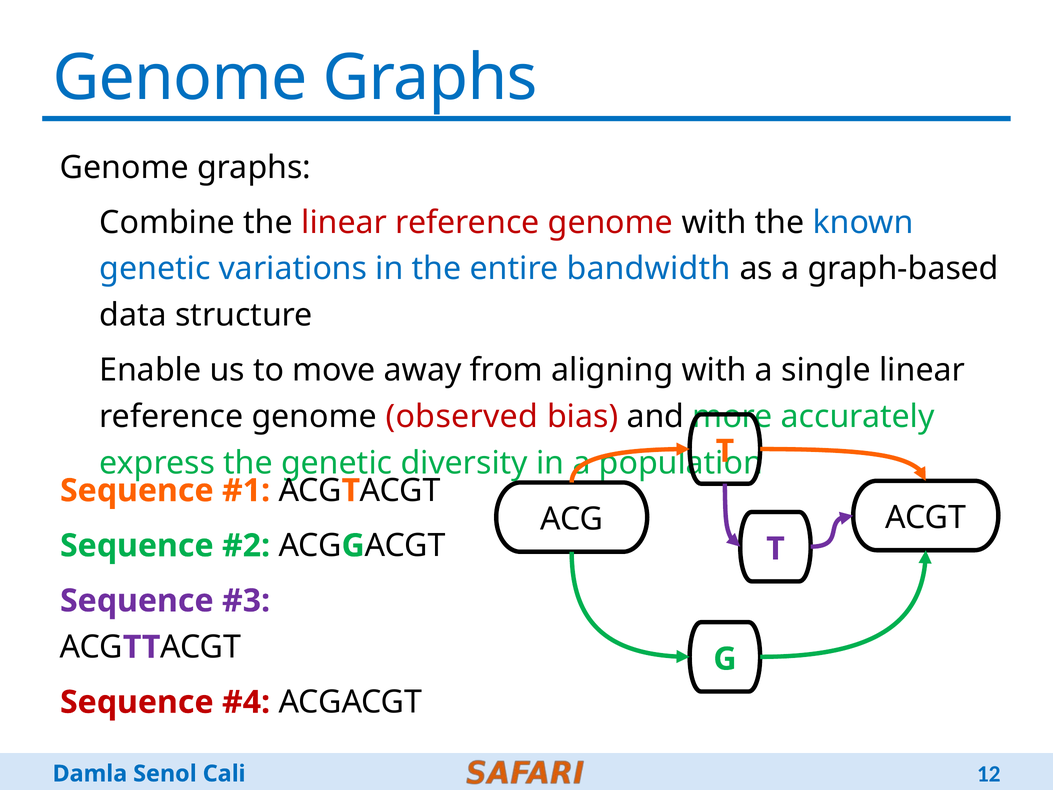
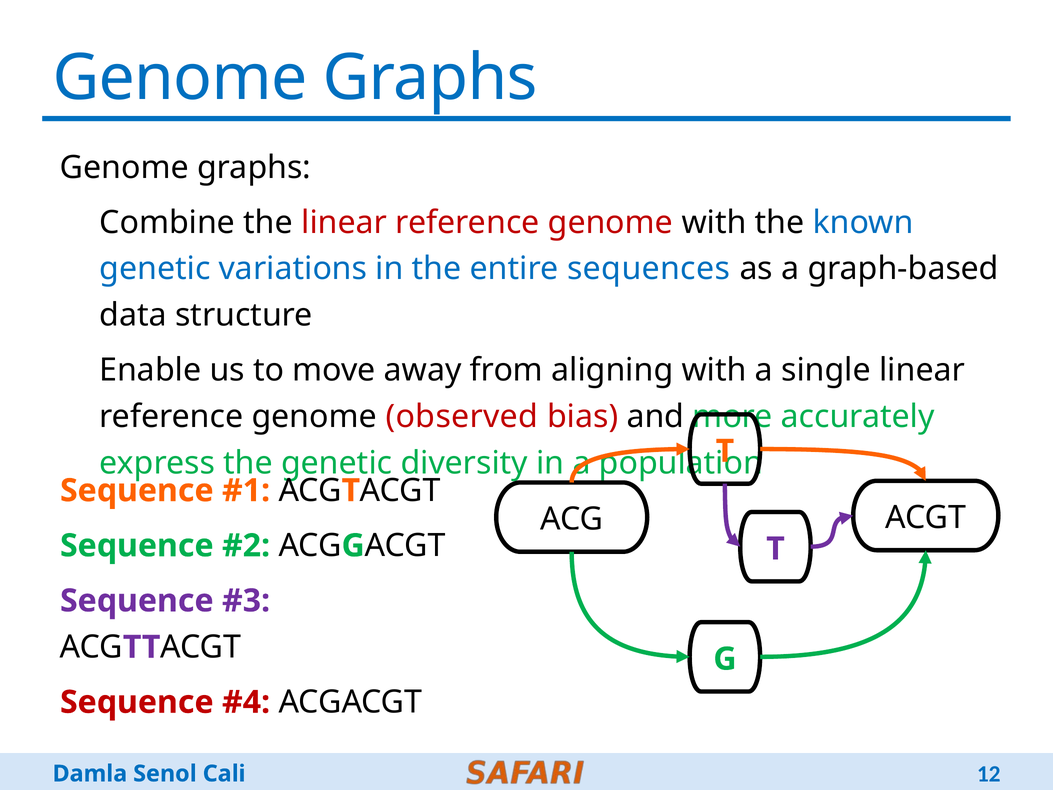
bandwidth: bandwidth -> sequences (649, 269)
